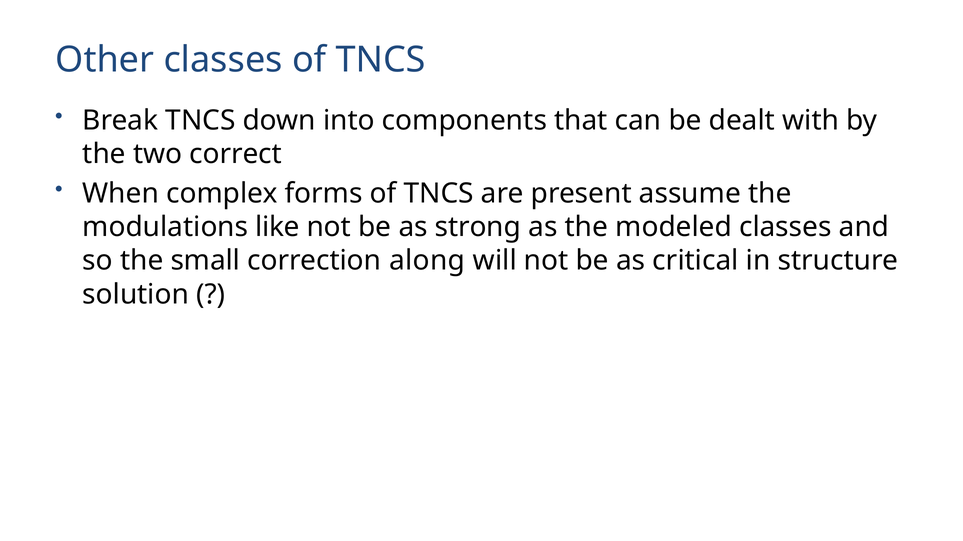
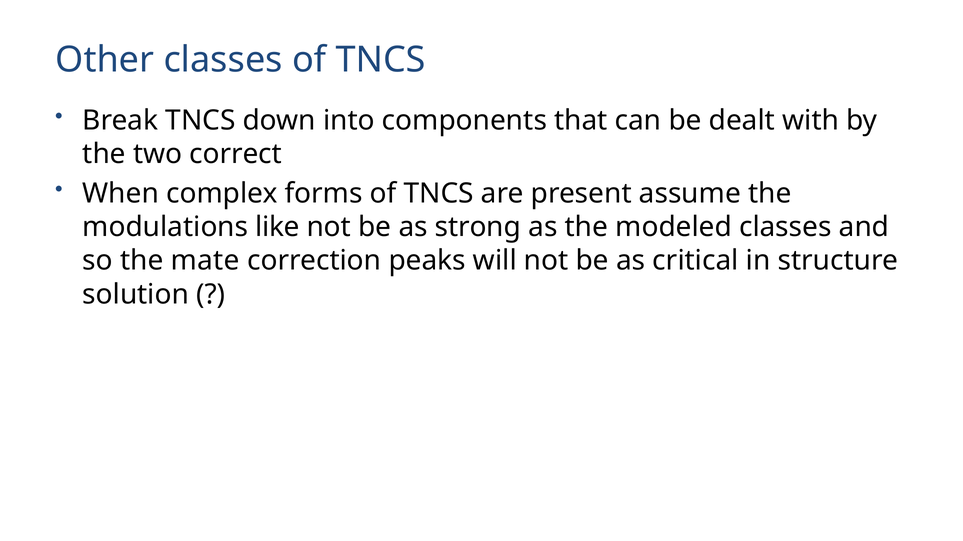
small: small -> mate (205, 261)
along: along -> peaks (427, 261)
